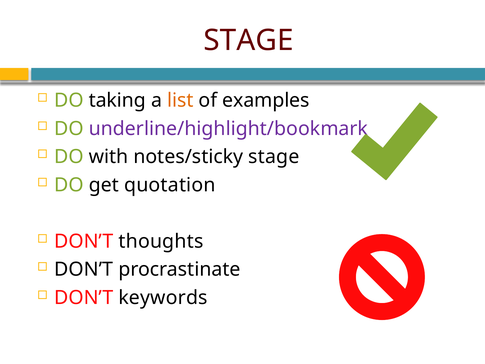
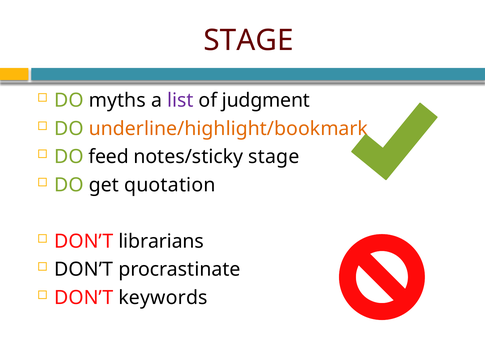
taking: taking -> myths (117, 100)
list colour: orange -> purple (180, 100)
examples: examples -> judgment (266, 100)
underline/highlight/bookmark colour: purple -> orange (228, 129)
with: with -> feed (109, 157)
thoughts: thoughts -> librarians (161, 241)
